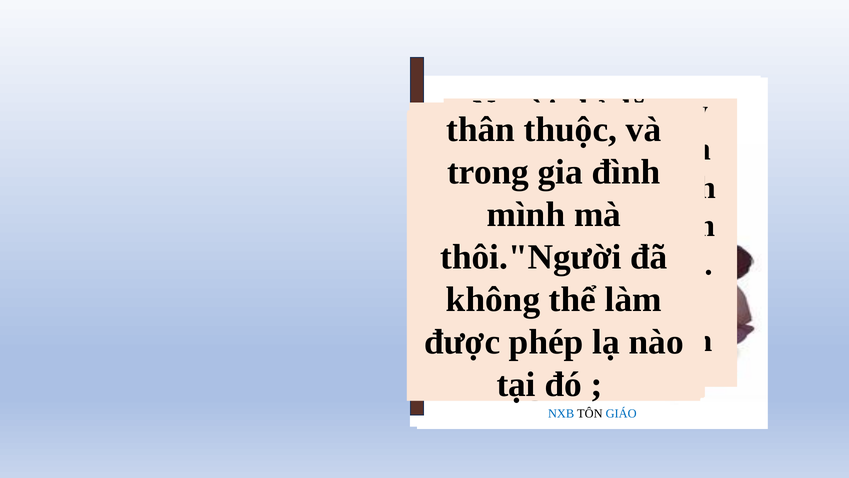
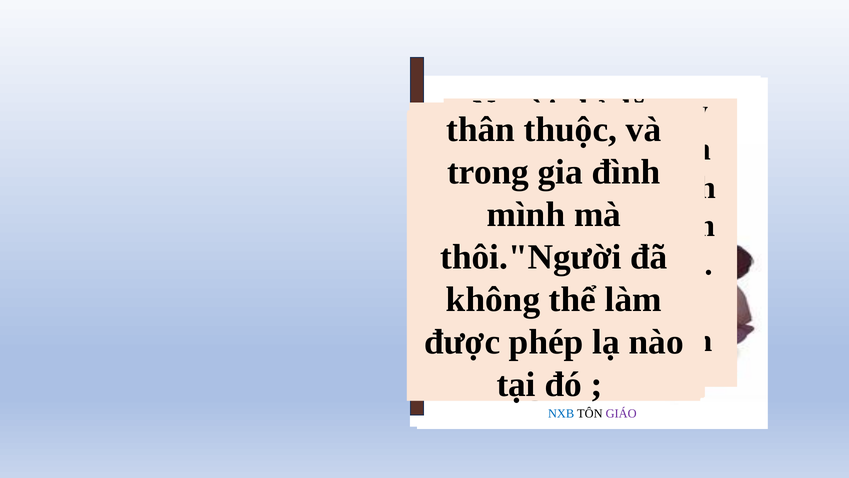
GIÁO colour: blue -> purple (621, 413)
